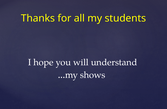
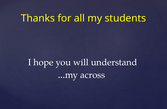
shows: shows -> across (93, 75)
